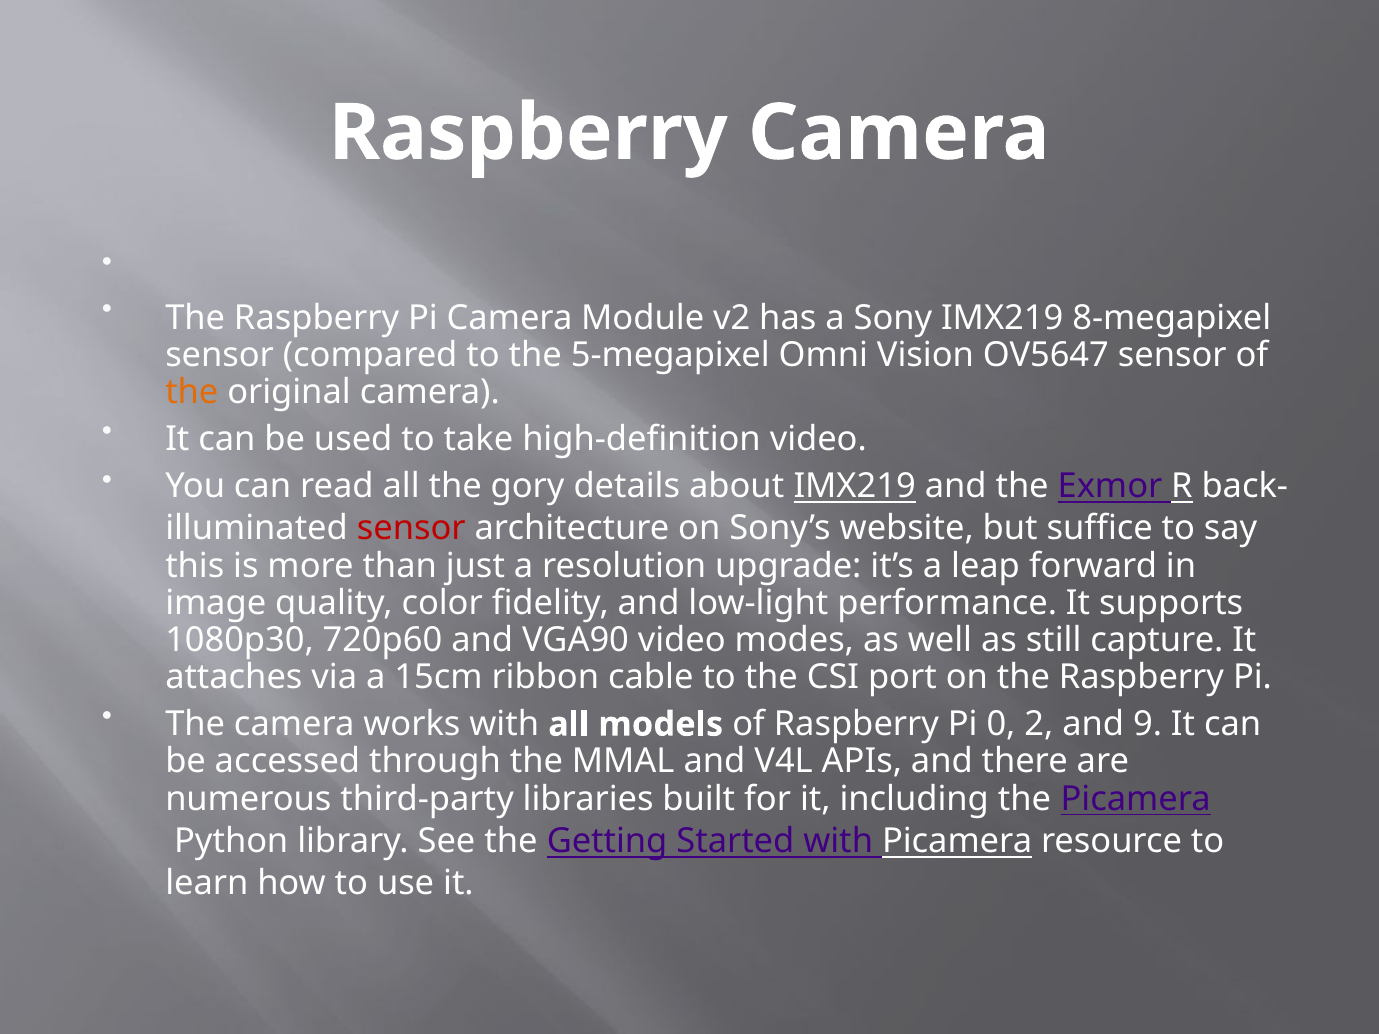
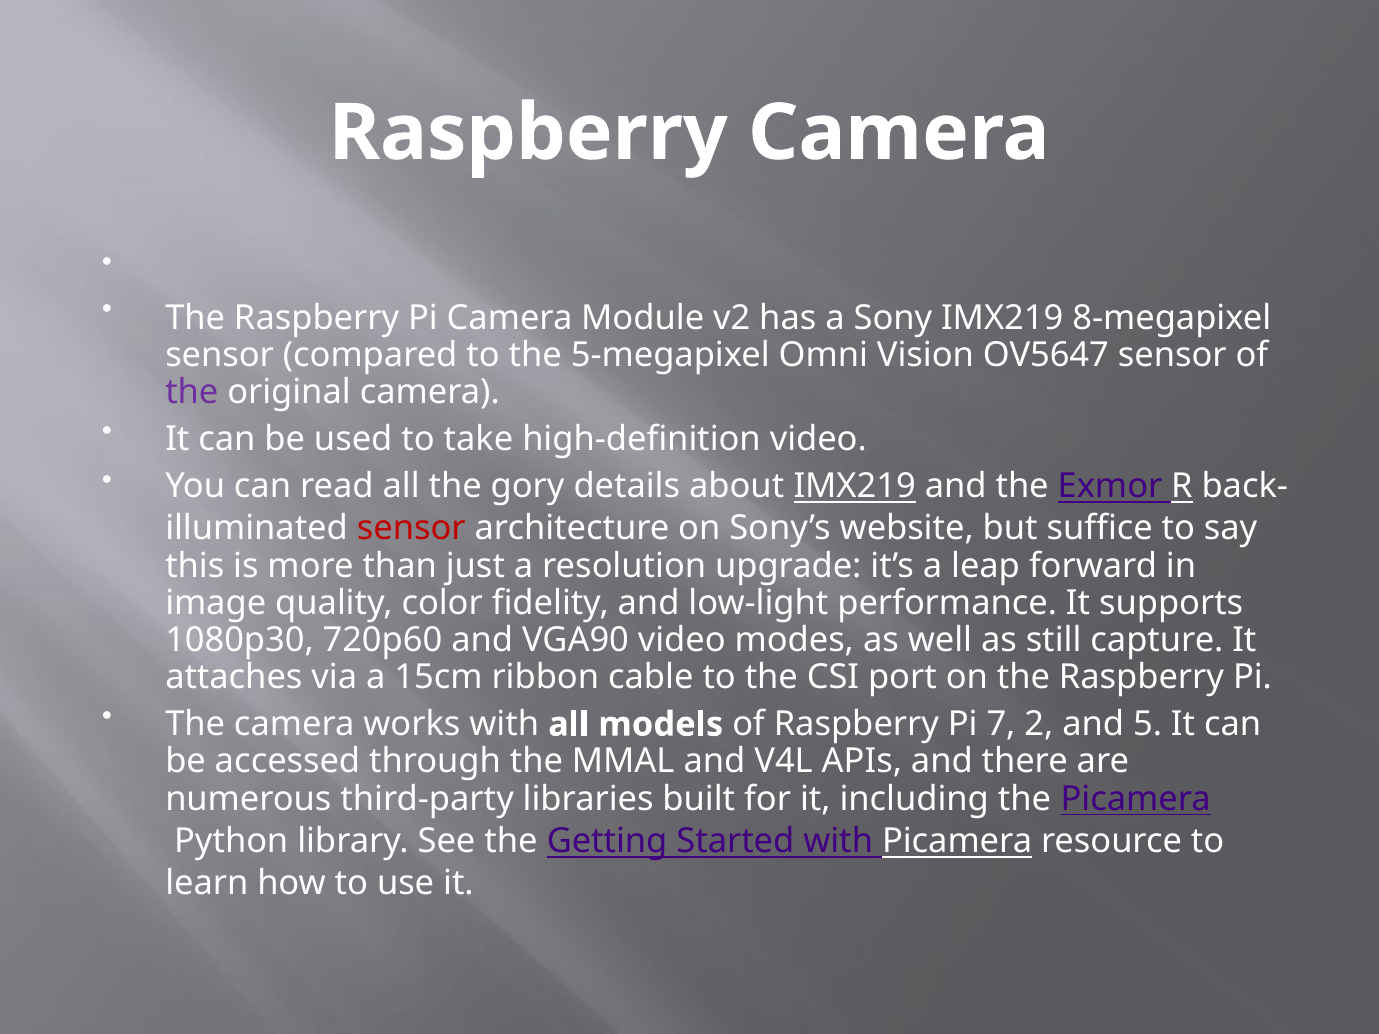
the colour: orange -> purple (192, 393)
0: 0 -> 7 (1001, 725)
9: 9 -> 5 (1148, 725)
